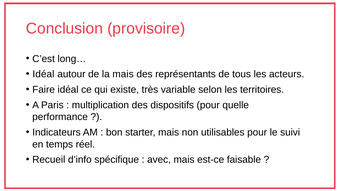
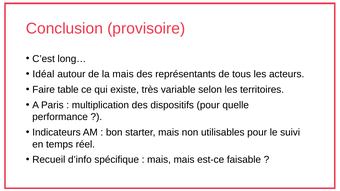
Faire idéal: idéal -> table (68, 90)
avec: avec -> mais (159, 160)
